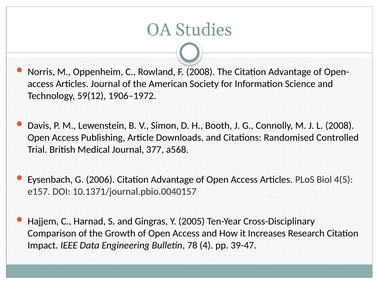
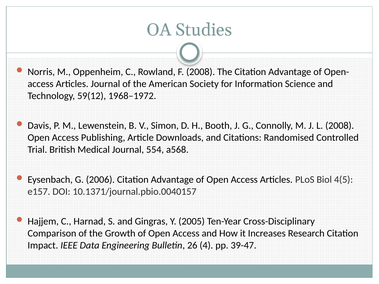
1906–1972: 1906–1972 -> 1968–1972 (132, 96)
377: 377 -> 554 (155, 150)
78: 78 -> 26 (192, 246)
